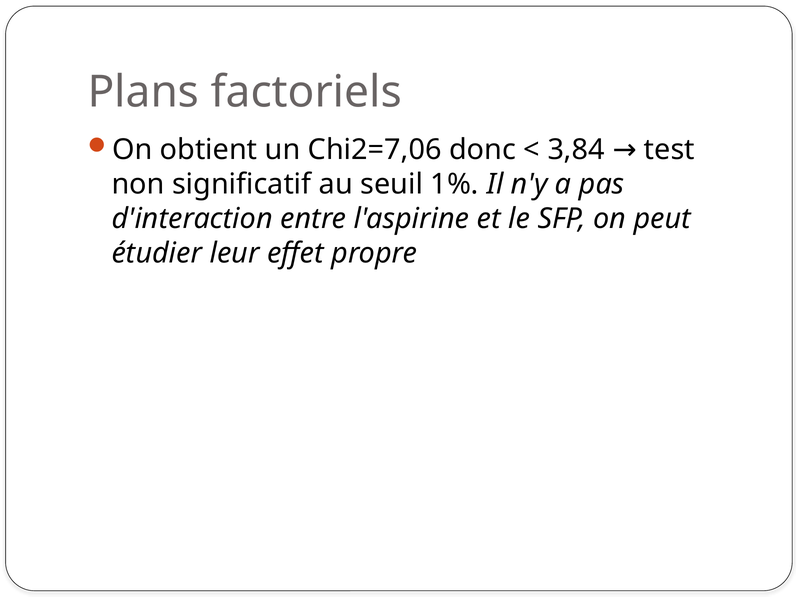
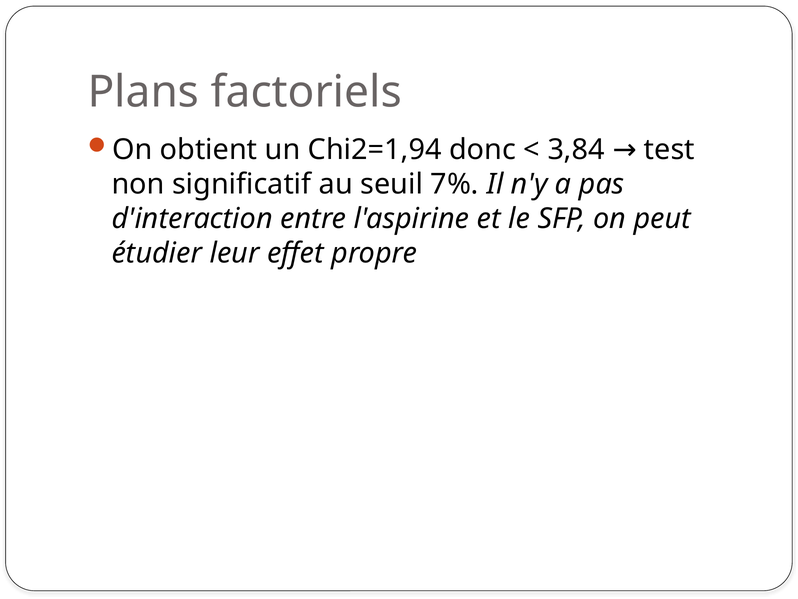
Chi2=7,06: Chi2=7,06 -> Chi2=1,94 (375, 150)
1%: 1% -> 7% (455, 184)
